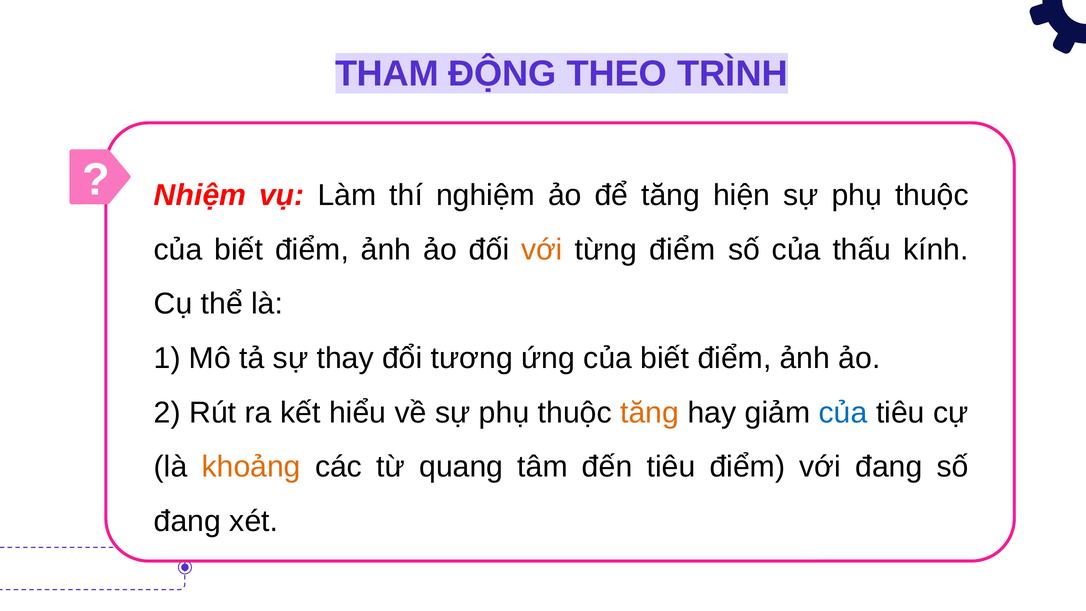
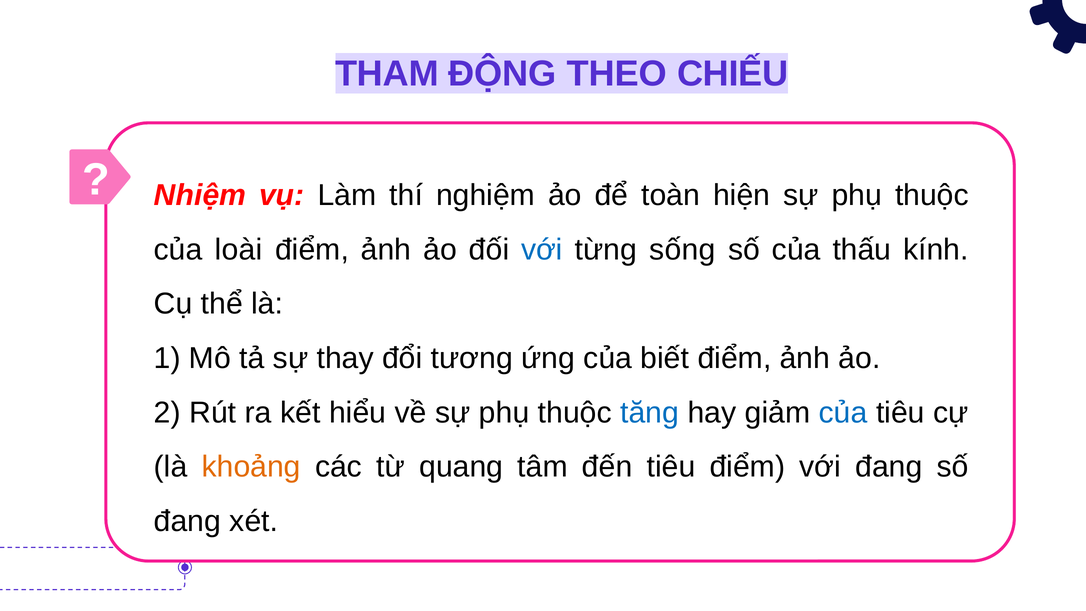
TRÌNH: TRÌNH -> CHIẾU (733, 74)
để tăng: tăng -> toàn (671, 195)
biết: biết -> loài (239, 250)
với colour: orange -> blue (542, 250)
từng điểm: điểm -> sống (682, 250)
tăng colour: orange -> blue (650, 412)
